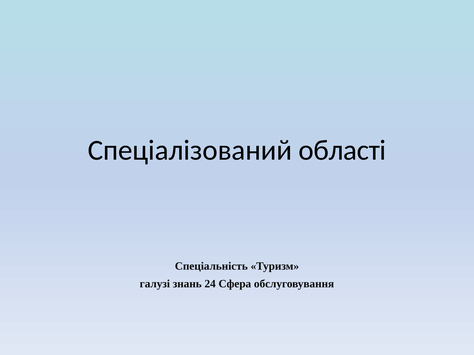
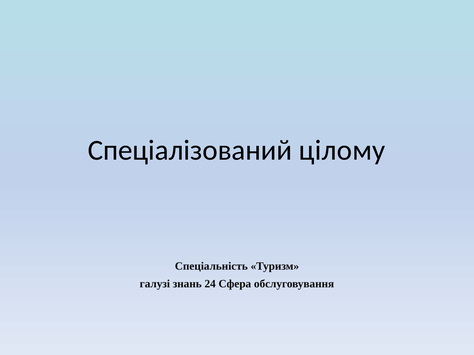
області: області -> цілому (342, 151)
